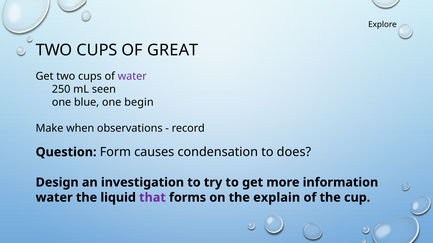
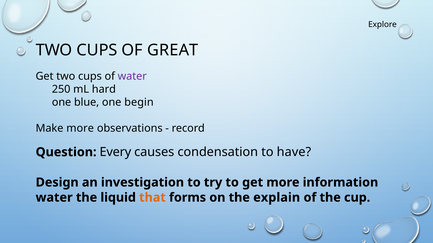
seen: seen -> hard (104, 90)
Make when: when -> more (80, 128)
Form: Form -> Every (115, 152)
does: does -> have (294, 152)
that colour: purple -> orange (152, 198)
